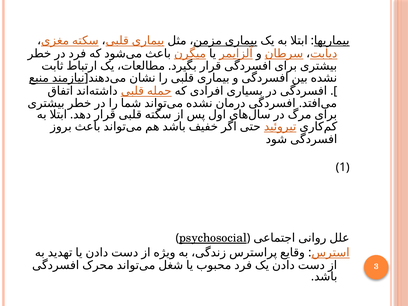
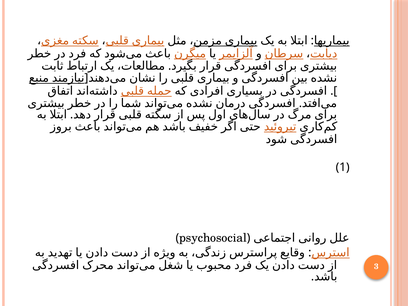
psychosocial underline: present -> none (213, 238)
